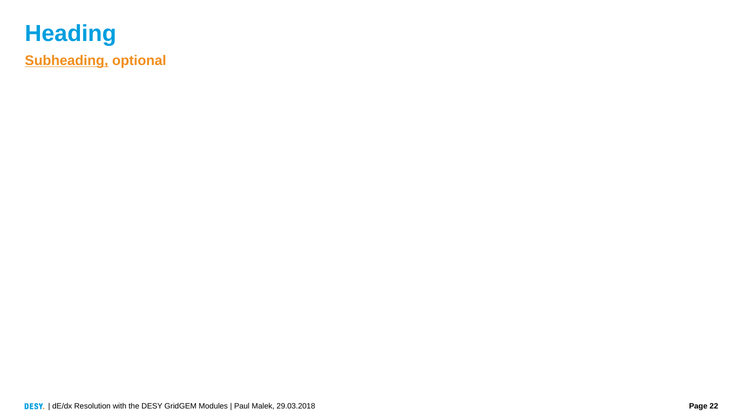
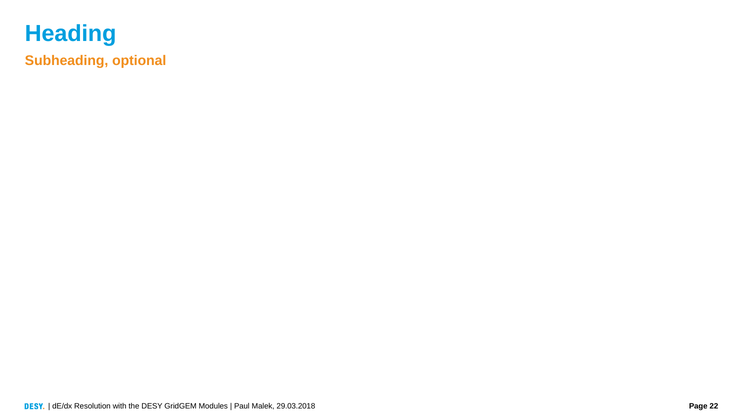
Subheading underline: present -> none (67, 61)
